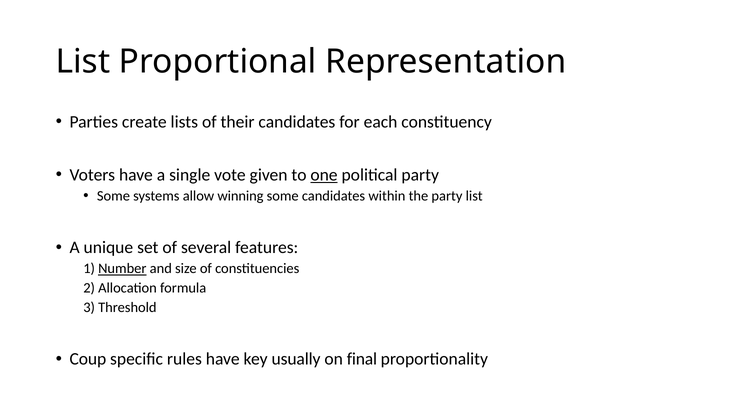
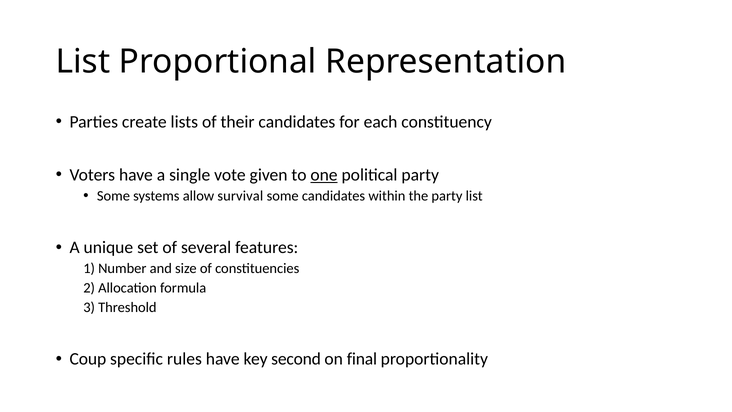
winning: winning -> survival (240, 196)
Number underline: present -> none (122, 268)
usually: usually -> second (296, 359)
